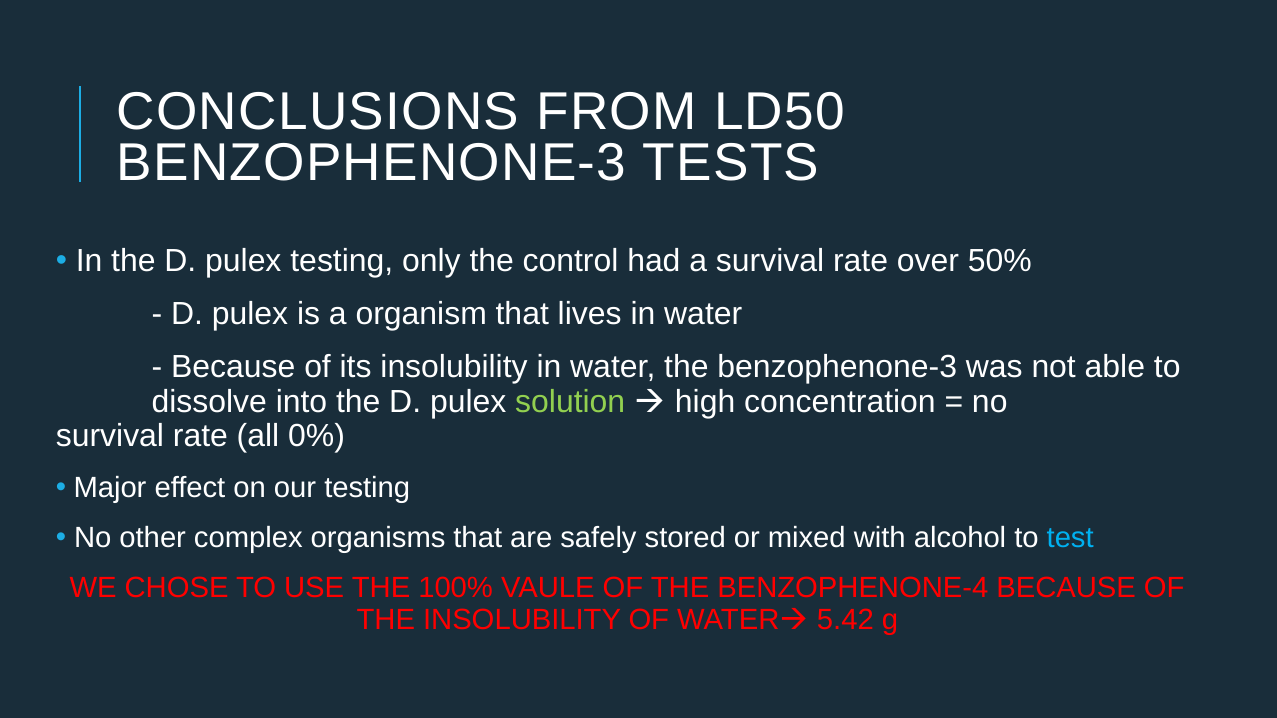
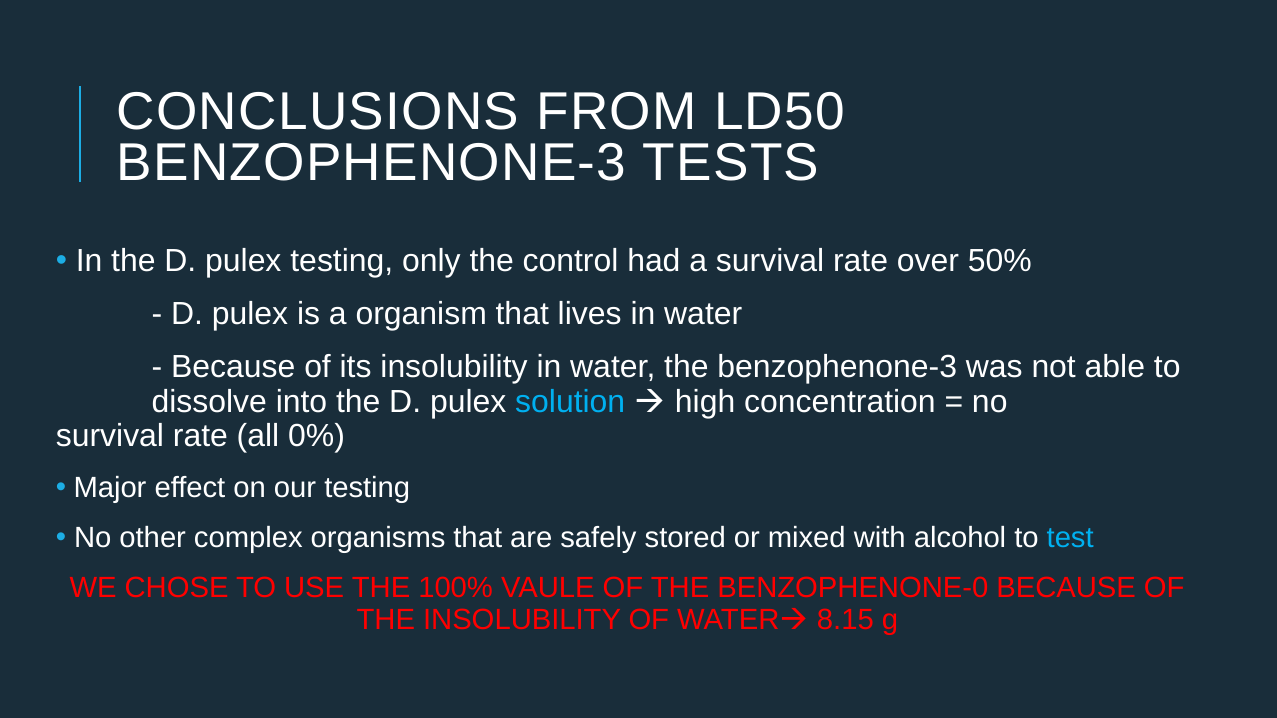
solution colour: light green -> light blue (570, 402)
BENZOPHENONE-4: BENZOPHENONE-4 -> BENZOPHENONE-0 (853, 588)
5.42: 5.42 -> 8.15 (845, 620)
